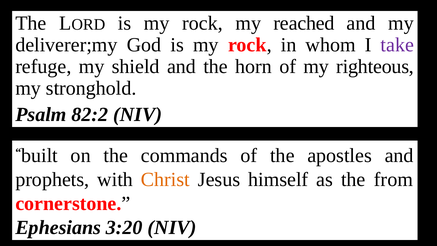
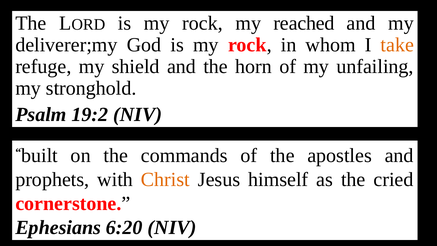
take colour: purple -> orange (397, 45)
righteous: righteous -> unfailing (375, 67)
82:2: 82:2 -> 19:2 (90, 114)
from: from -> cried (394, 179)
3:20: 3:20 -> 6:20 (124, 228)
